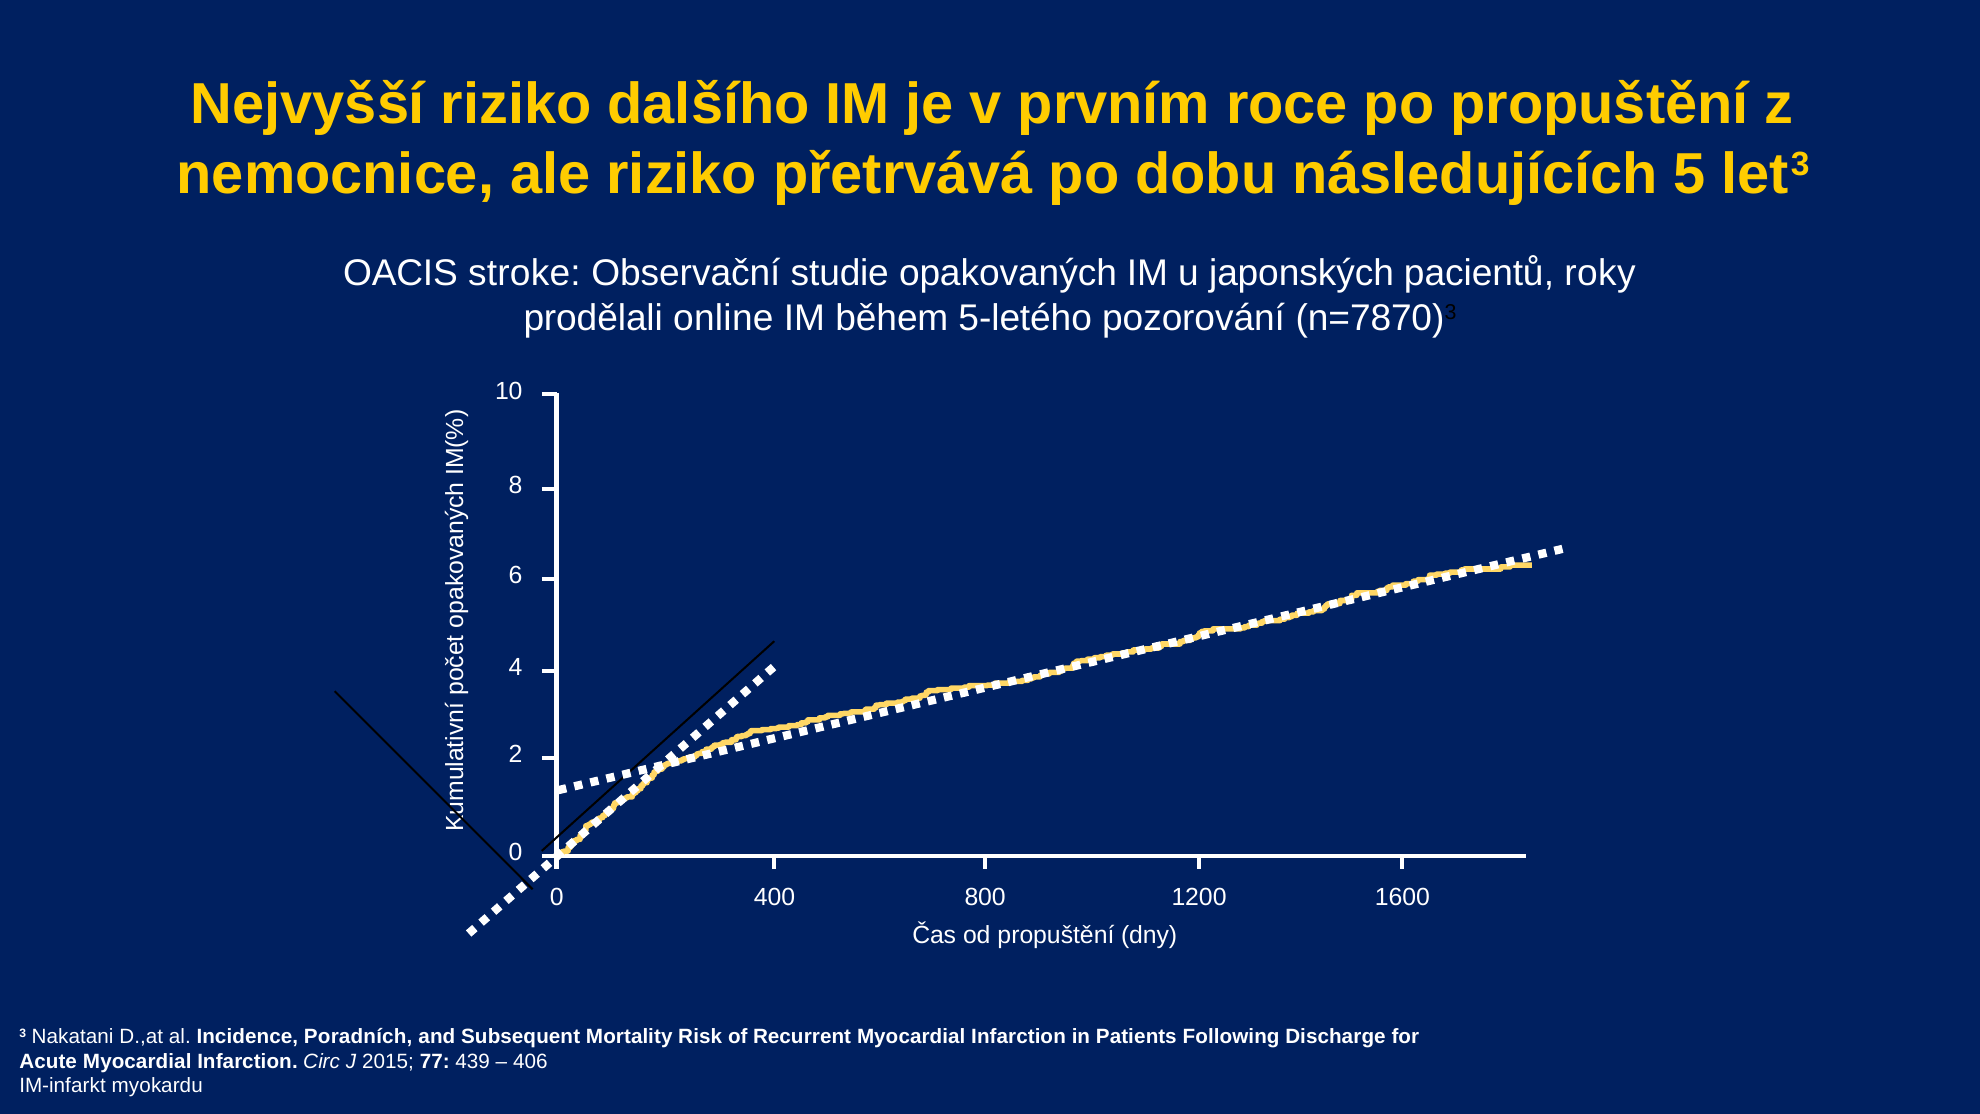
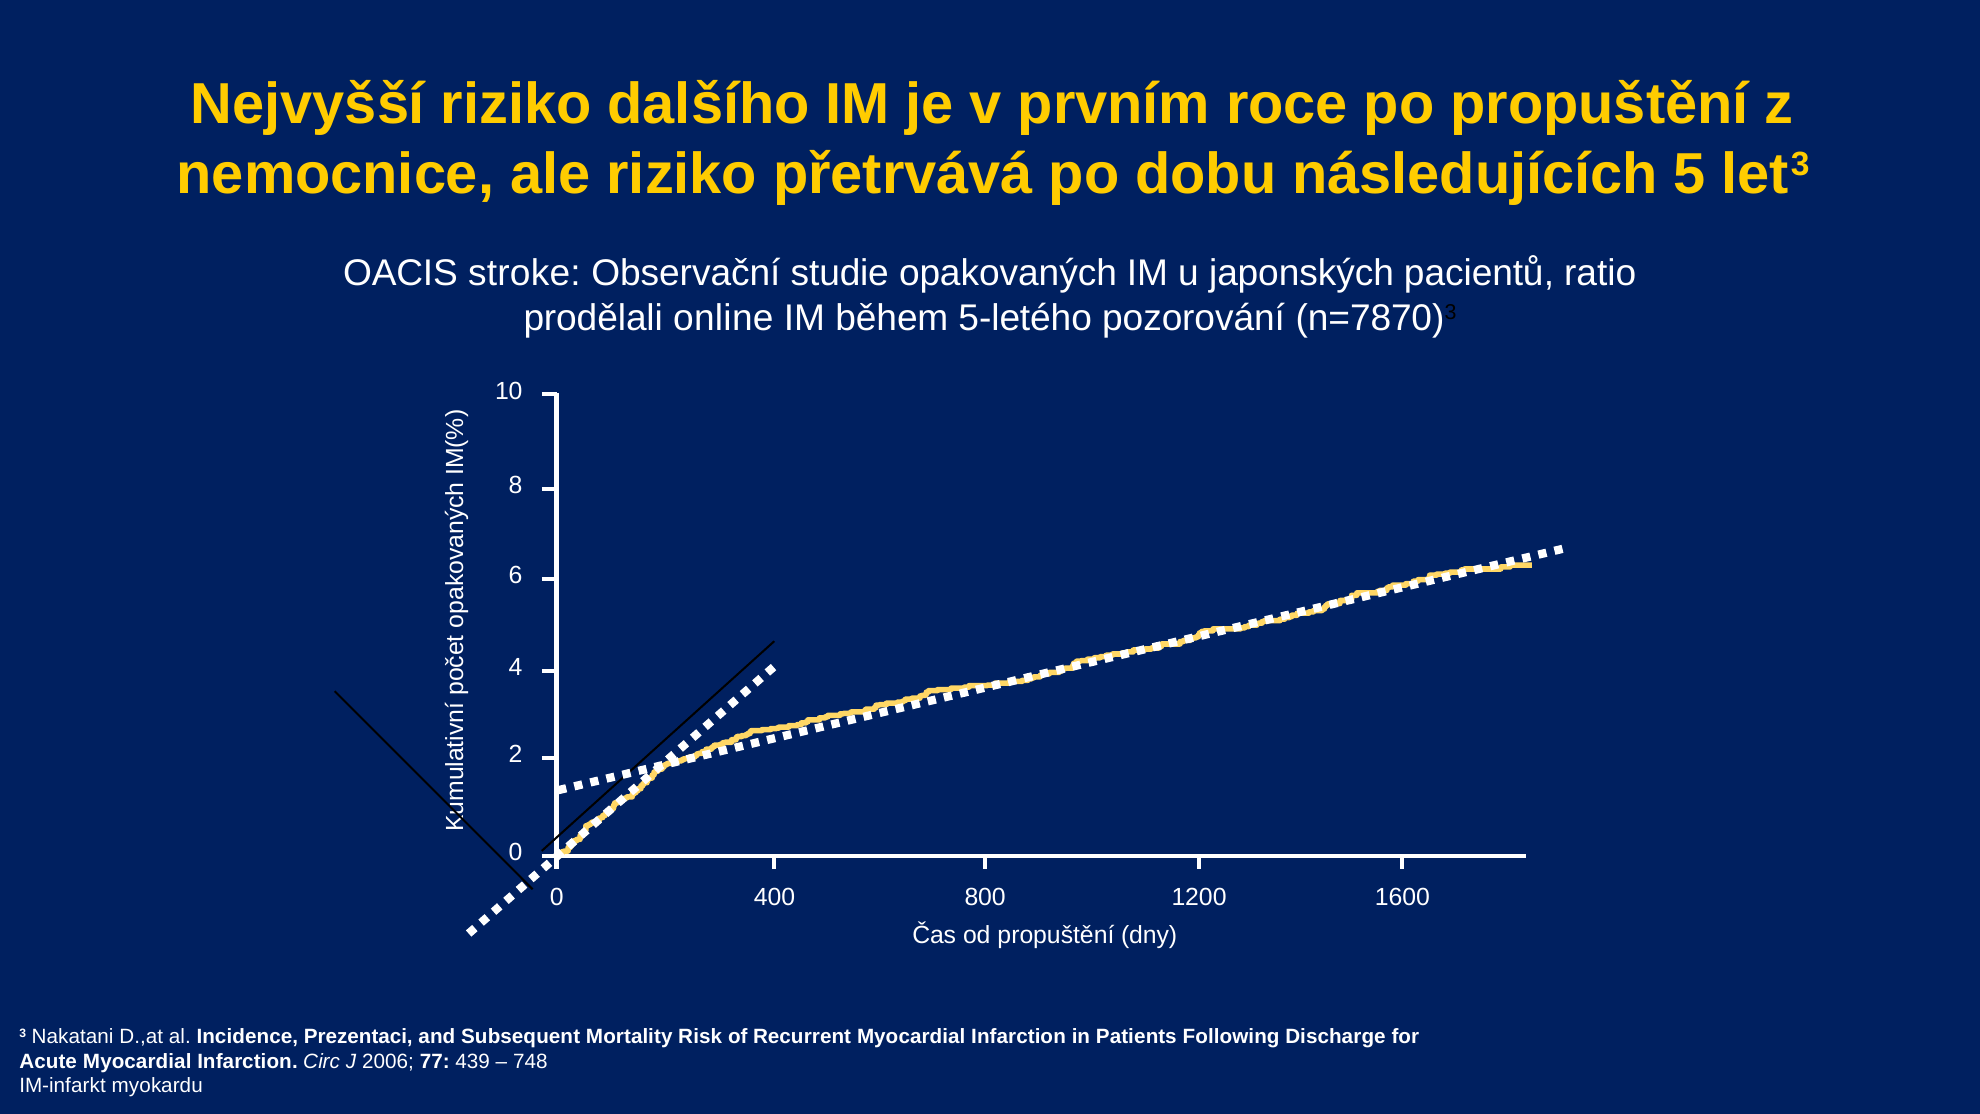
roky: roky -> ratio (1600, 273)
Poradních: Poradních -> Prezentaci (358, 1036)
2015: 2015 -> 2006 (388, 1061)
406: 406 -> 748 (530, 1061)
